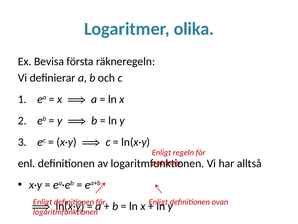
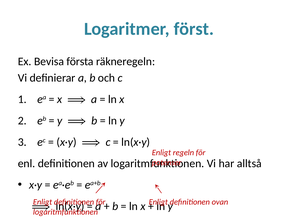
olika: olika -> först (194, 29)
